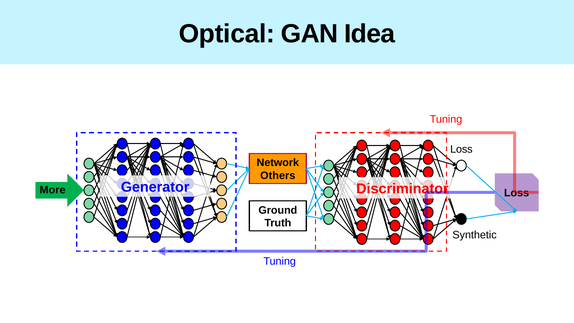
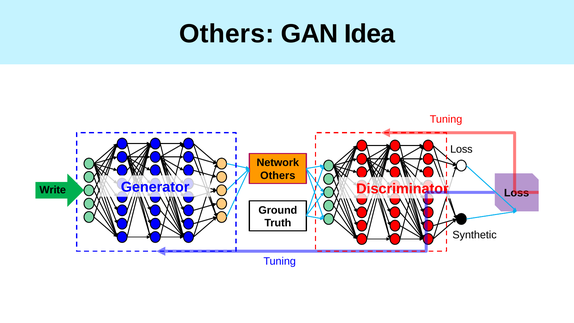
Optical: Optical -> Others (227, 34)
More: More -> Write (53, 190)
